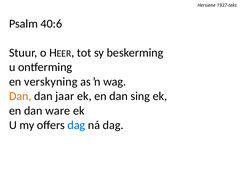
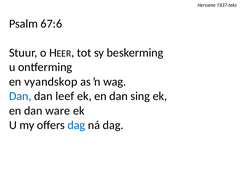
40:6: 40:6 -> 67:6 (51, 24)
verskyning: verskyning -> vyandskop (51, 82)
Dan colour: orange -> blue (20, 96)
jaar: jaar -> leef (65, 96)
